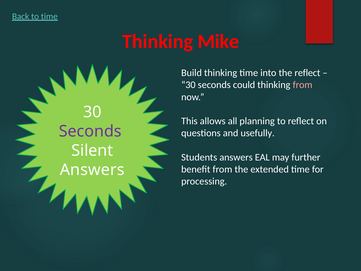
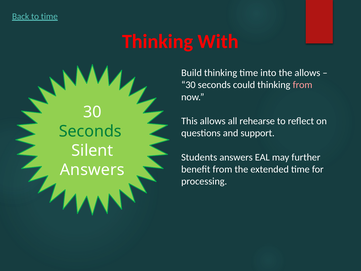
Mike: Mike -> With (218, 41)
the reflect: reflect -> allows (307, 73)
planning: planning -> rehearse (257, 121)
Seconds colour: purple -> green (90, 131)
usefully: usefully -> support (258, 133)
